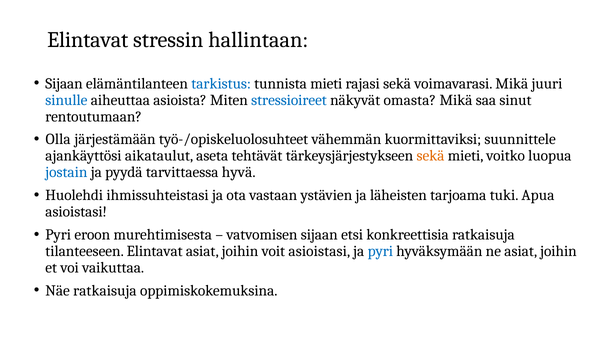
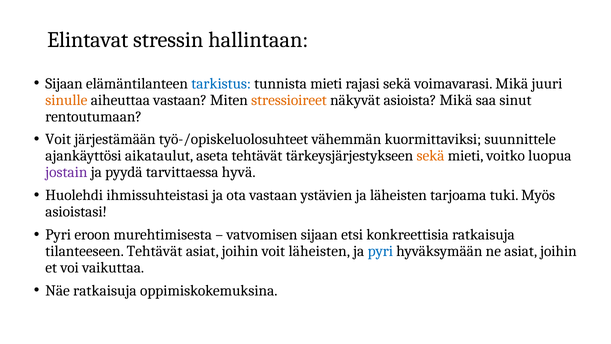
sinulle colour: blue -> orange (66, 100)
aiheuttaa asioista: asioista -> vastaan (180, 100)
stressioireet colour: blue -> orange (289, 100)
omasta: omasta -> asioista (410, 100)
Olla: Olla -> Voit (58, 139)
jostain colour: blue -> purple (66, 172)
Apua: Apua -> Myös (538, 195)
tilanteeseen Elintavat: Elintavat -> Tehtävät (155, 251)
voit asioistasi: asioistasi -> läheisten (319, 251)
